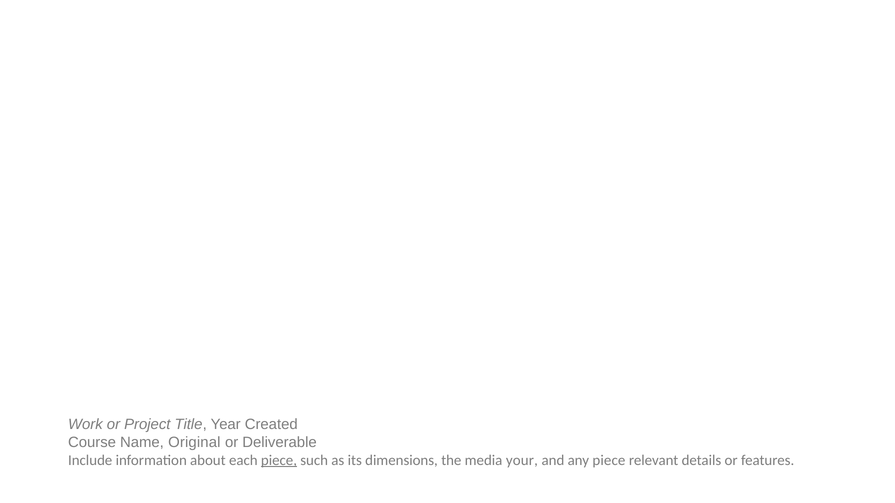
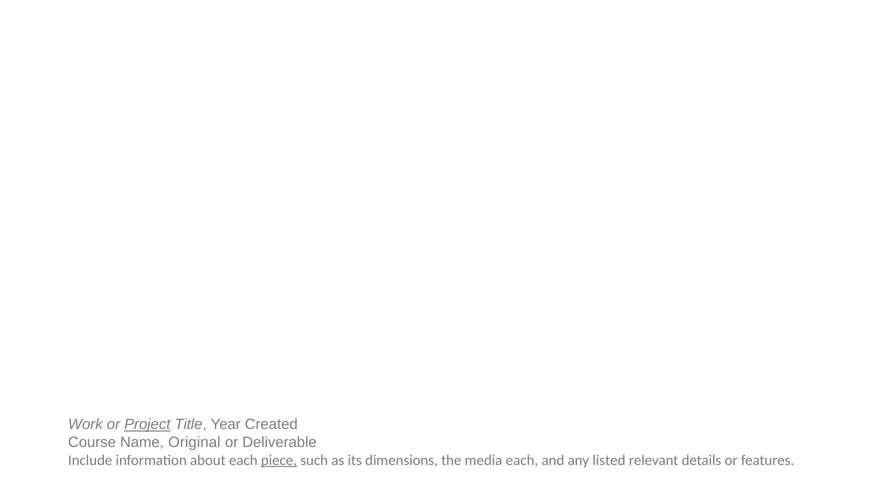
Project underline: none -> present (147, 425)
media your: your -> each (522, 461)
any piece: piece -> listed (609, 461)
